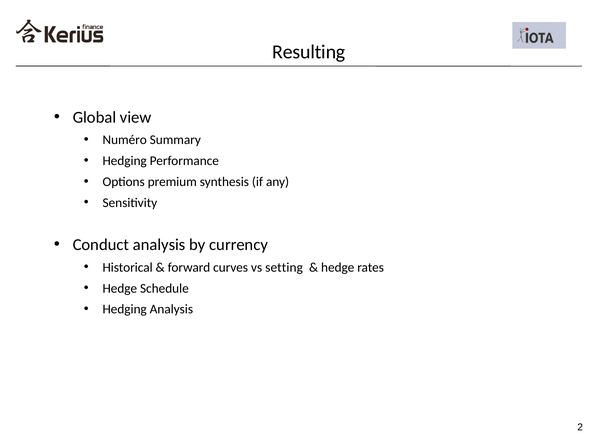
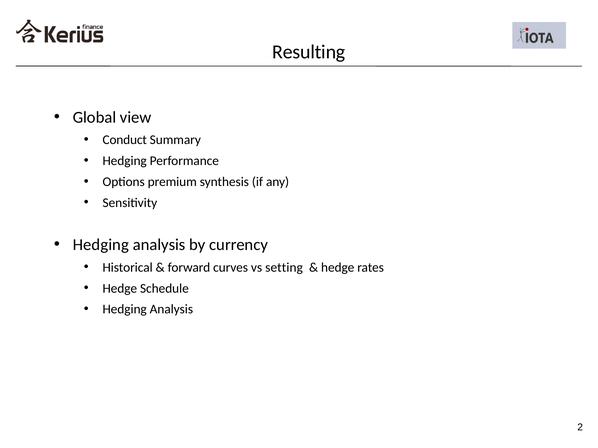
Numéro: Numéro -> Conduct (125, 140)
Conduct: Conduct -> Hedging (101, 245)
